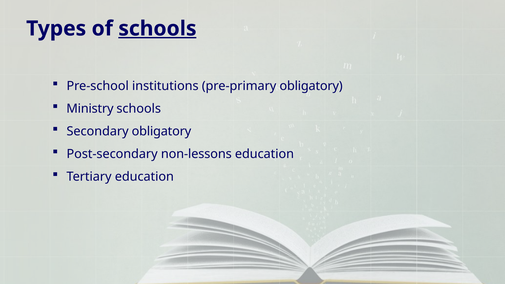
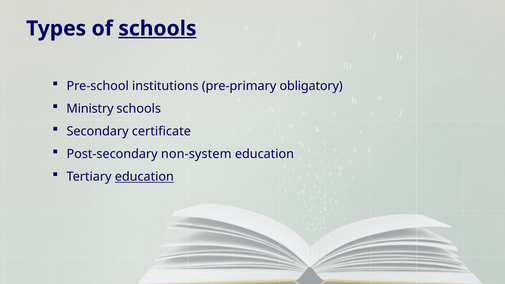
Secondary obligatory: obligatory -> certificate (161, 131)
non-lessons: non-lessons -> non-system (196, 154)
education underline: none -> present (144, 177)
